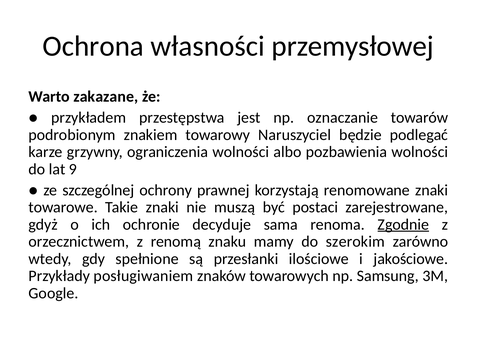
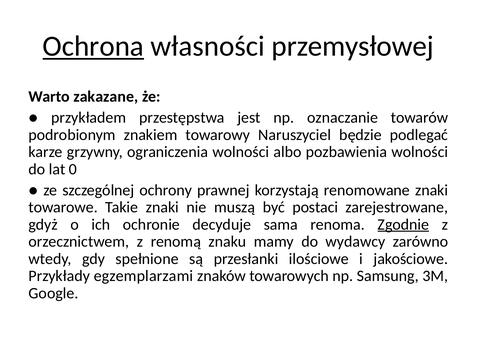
Ochrona underline: none -> present (93, 46)
9: 9 -> 0 (73, 169)
szerokim: szerokim -> wydawcy (355, 241)
posługiwaniem: posługiwaniem -> egzemplarzami (143, 276)
